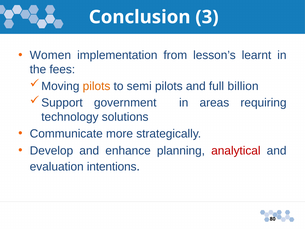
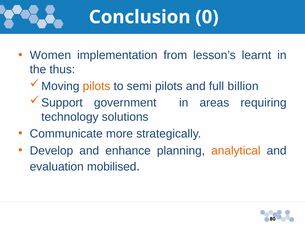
3: 3 -> 0 (207, 17)
fees: fees -> thus (62, 69)
analytical colour: red -> orange (236, 151)
intentions: intentions -> mobilised (112, 166)
